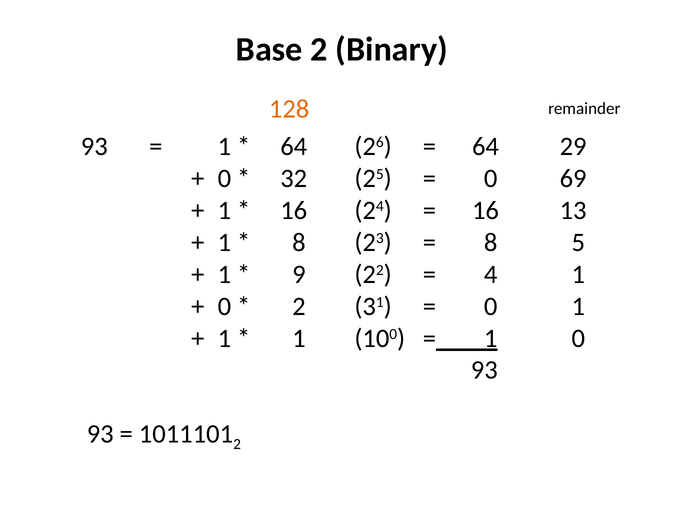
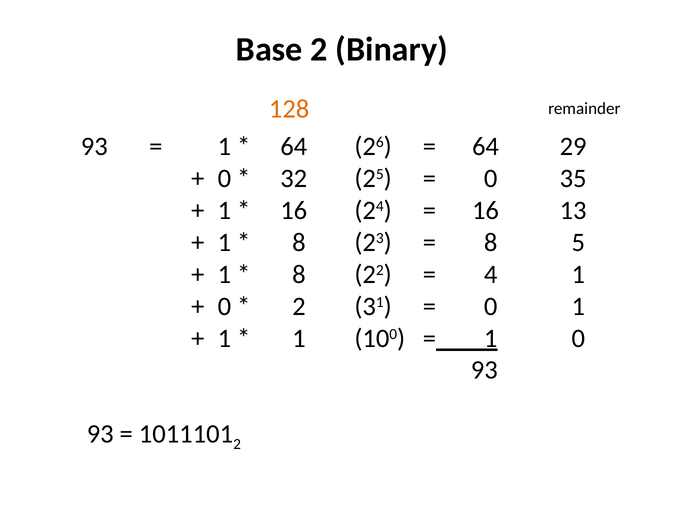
69: 69 -> 35 (573, 179)
9: 9 -> 8 (299, 274)
